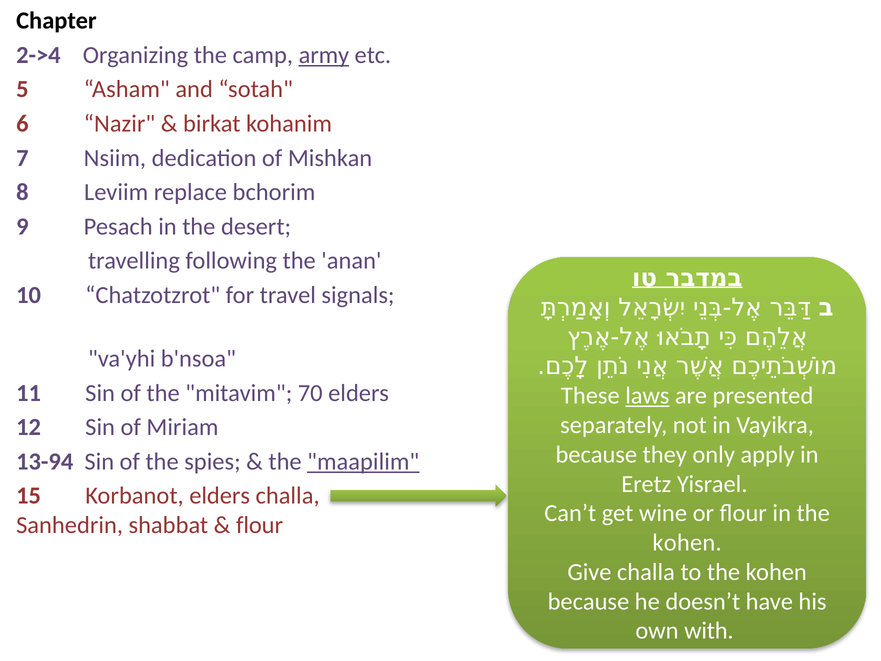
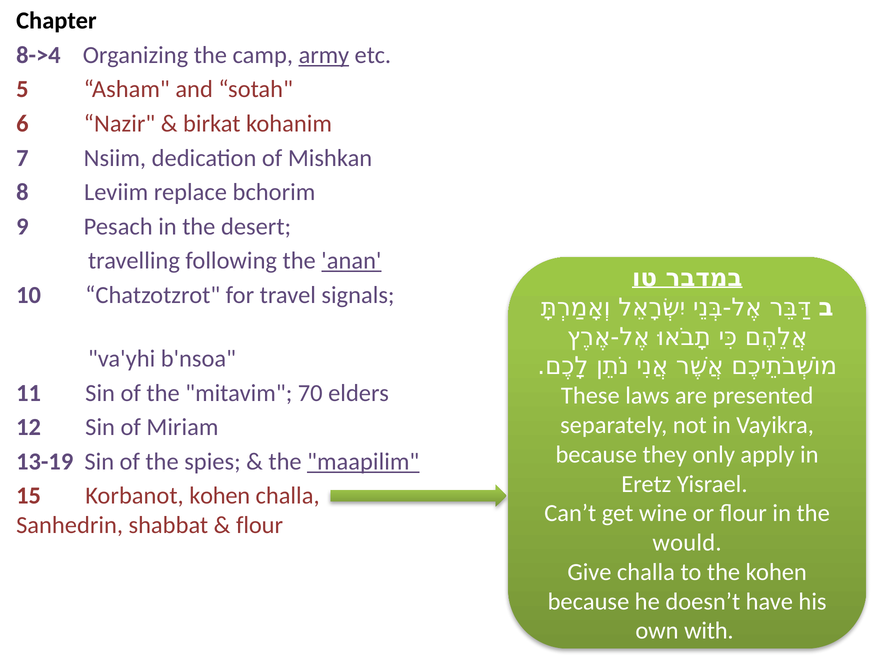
2->4: 2->4 -> 8->4 (38, 55)
anan underline: none -> present (351, 261)
laws underline: present -> none (647, 396)
13-94: 13-94 -> 13-19 (45, 461)
Korbanot elders: elders -> kohen (220, 496)
kohen: kohen -> would (687, 543)
